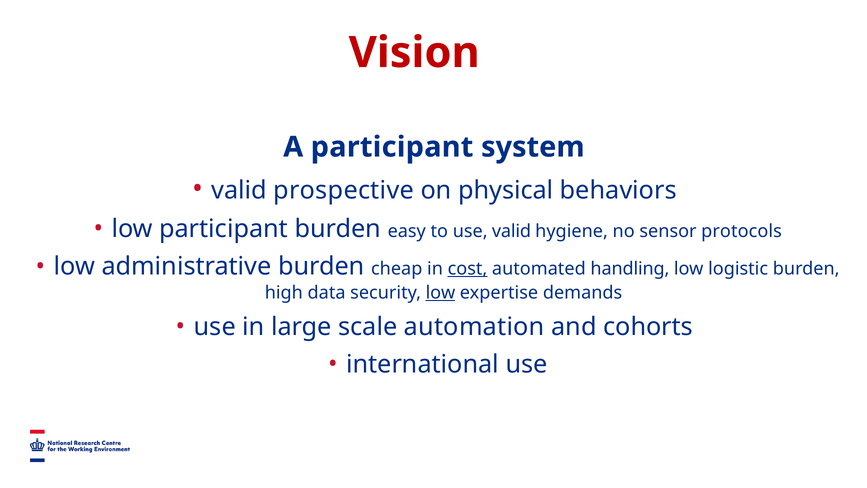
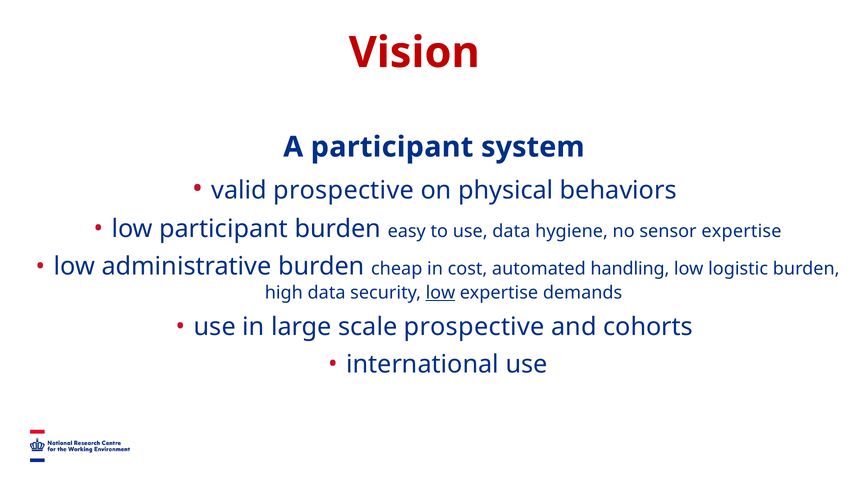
use valid: valid -> data (511, 231)
sensor protocols: protocols -> expertise (741, 231)
cost underline: present -> none (468, 269)
scale automation: automation -> prospective (474, 327)
